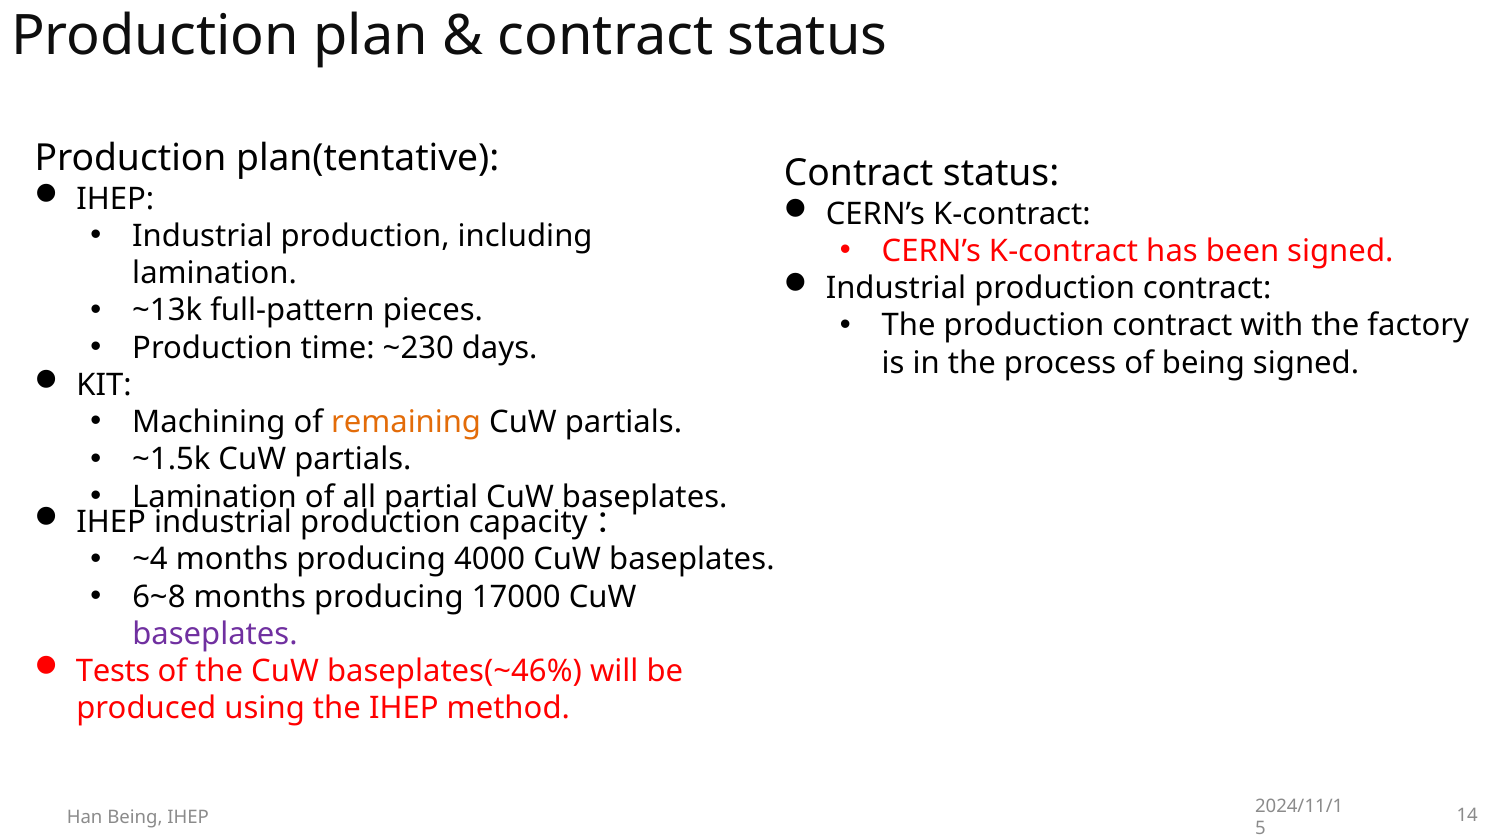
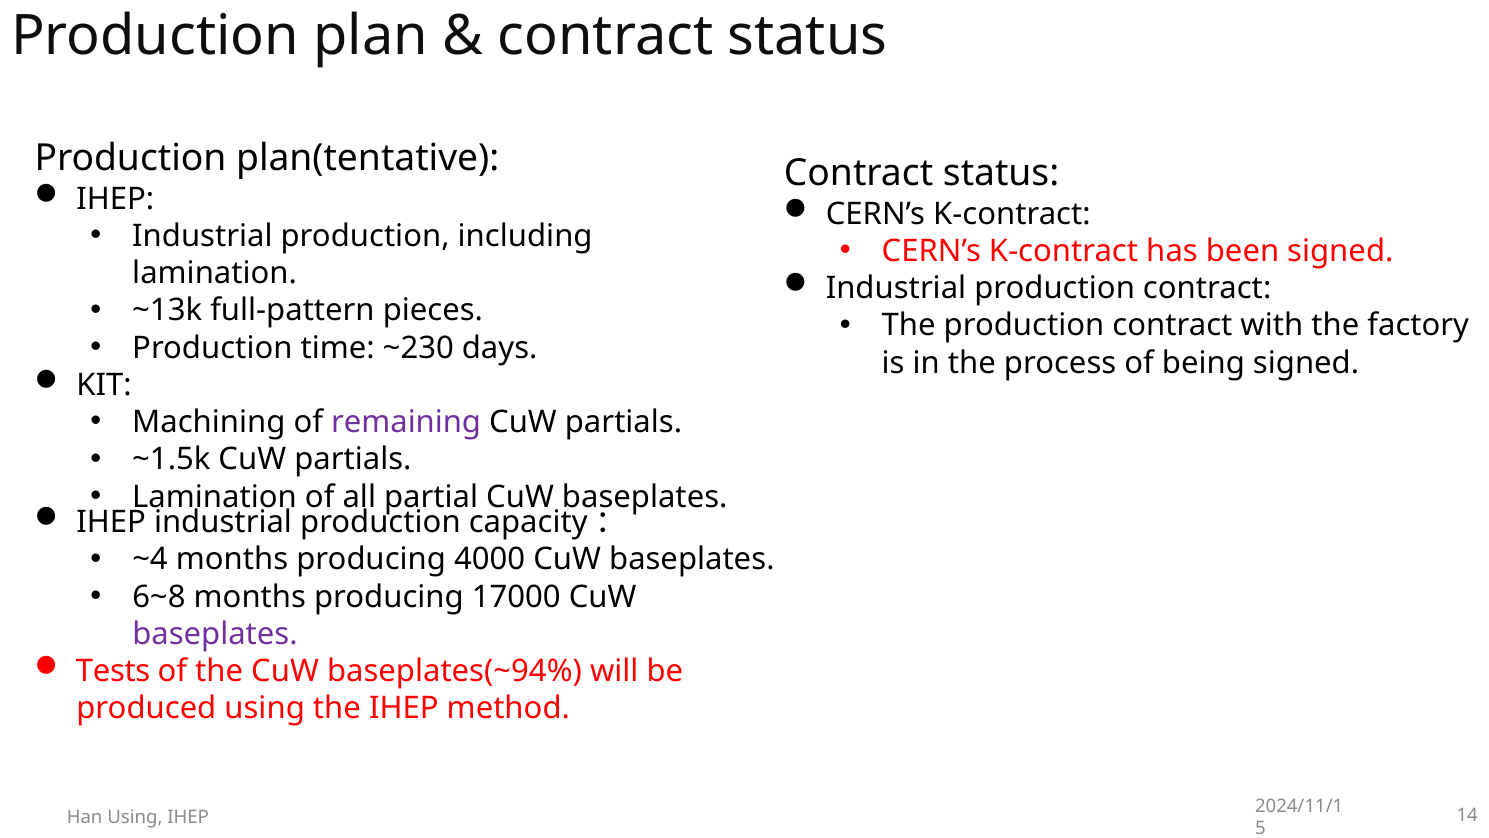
remaining colour: orange -> purple (406, 422)
baseplates(~46%: baseplates(~46% -> baseplates(~94% (454, 671)
Han Being: Being -> Using (135, 817)
